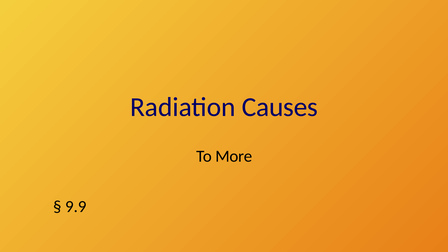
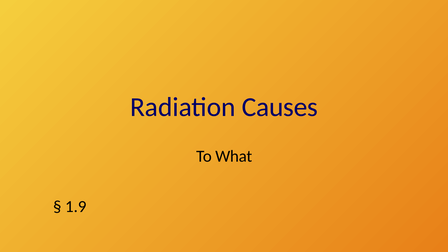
More: More -> What (234, 156)
9.9: 9.9 -> 1.9 (76, 207)
